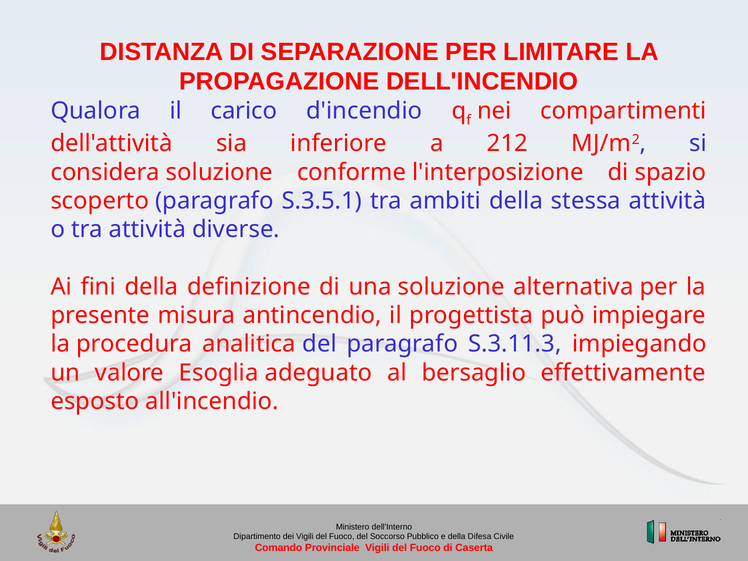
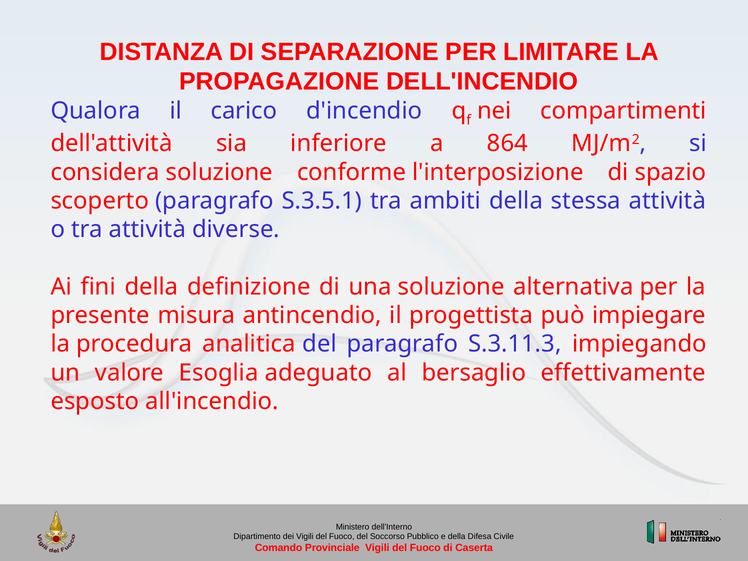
212: 212 -> 864 (507, 143)
